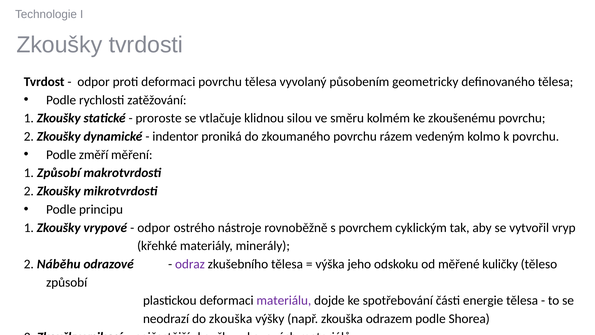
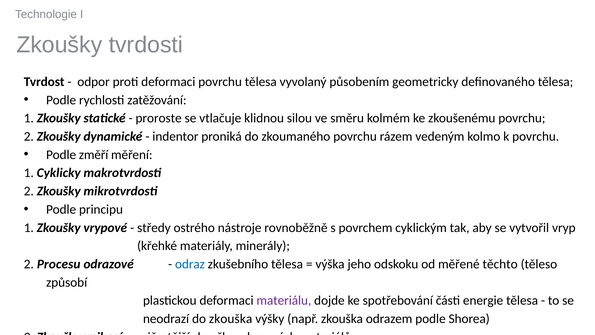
1 Způsobí: Způsobí -> Cyklicky (59, 173)
odpor: odpor -> středy (154, 227)
Náběhu: Náběhu -> Procesu (59, 264)
odraz colour: purple -> blue (190, 264)
kuličky: kuličky -> těchto (500, 264)
